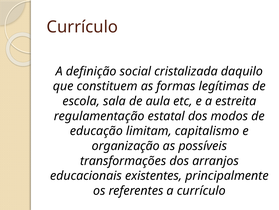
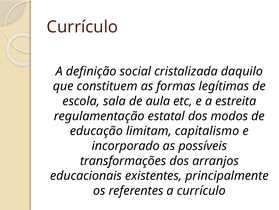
organização: organização -> incorporado (126, 145)
